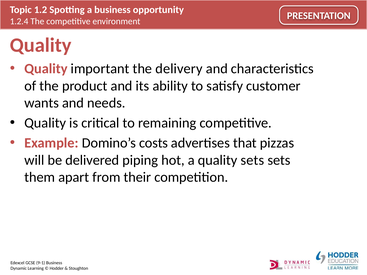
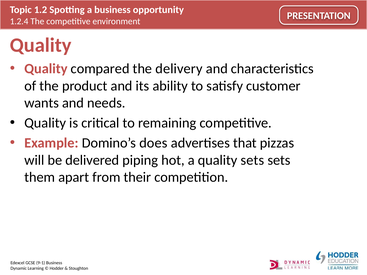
important: important -> compared (100, 69)
costs: costs -> does (153, 143)
